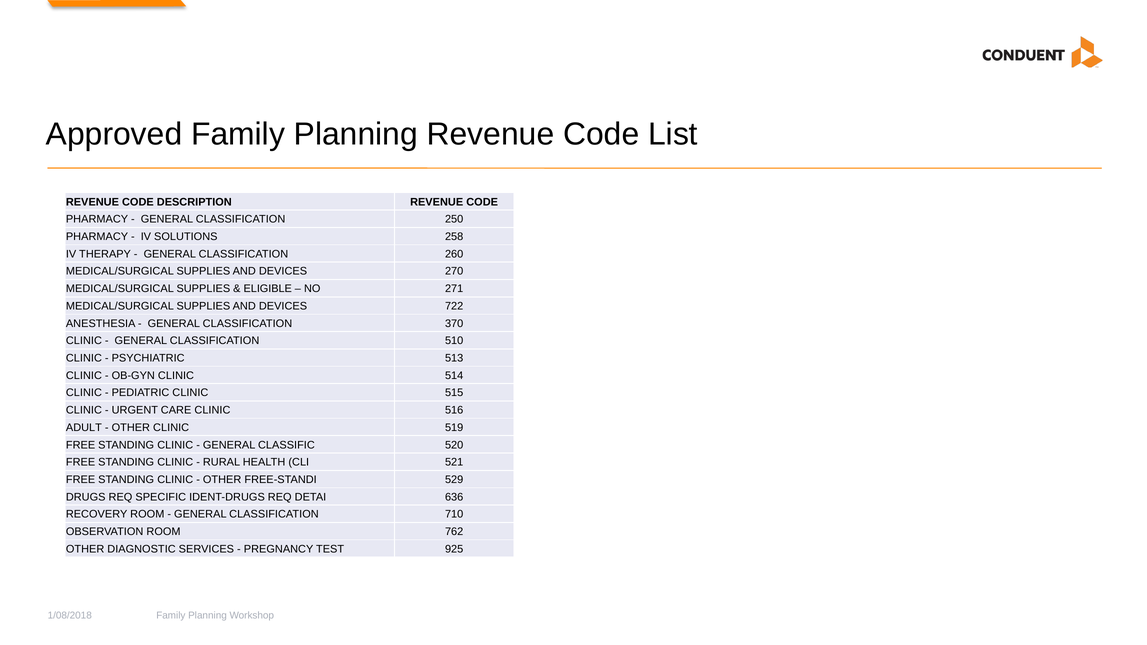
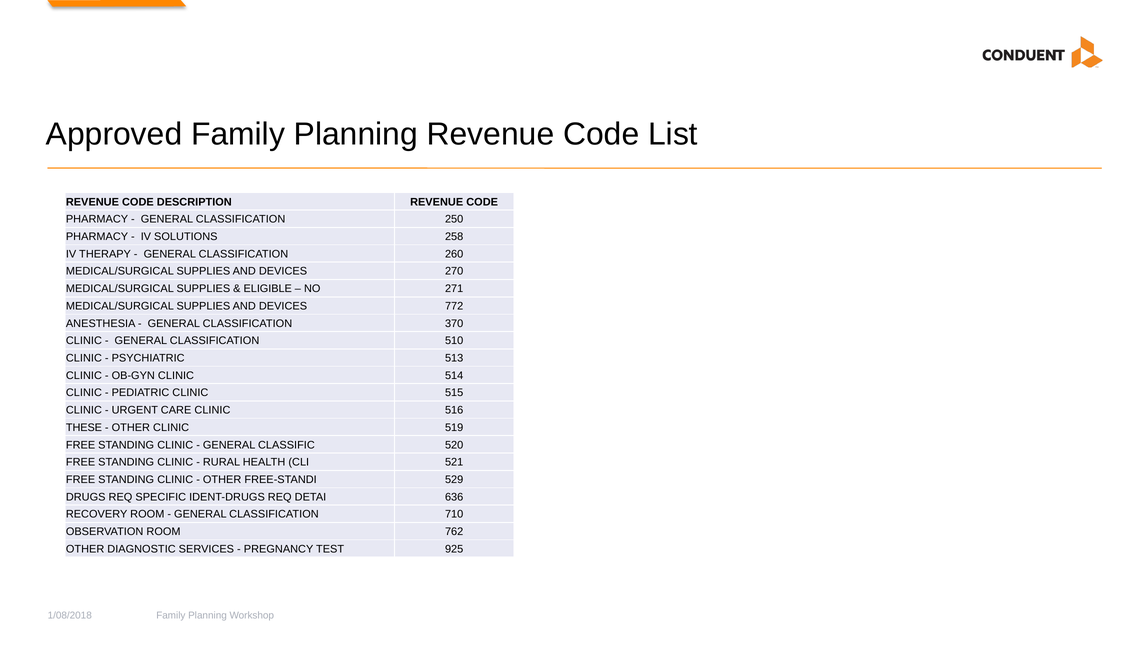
722: 722 -> 772 (454, 306)
ADULT: ADULT -> THESE (84, 428)
